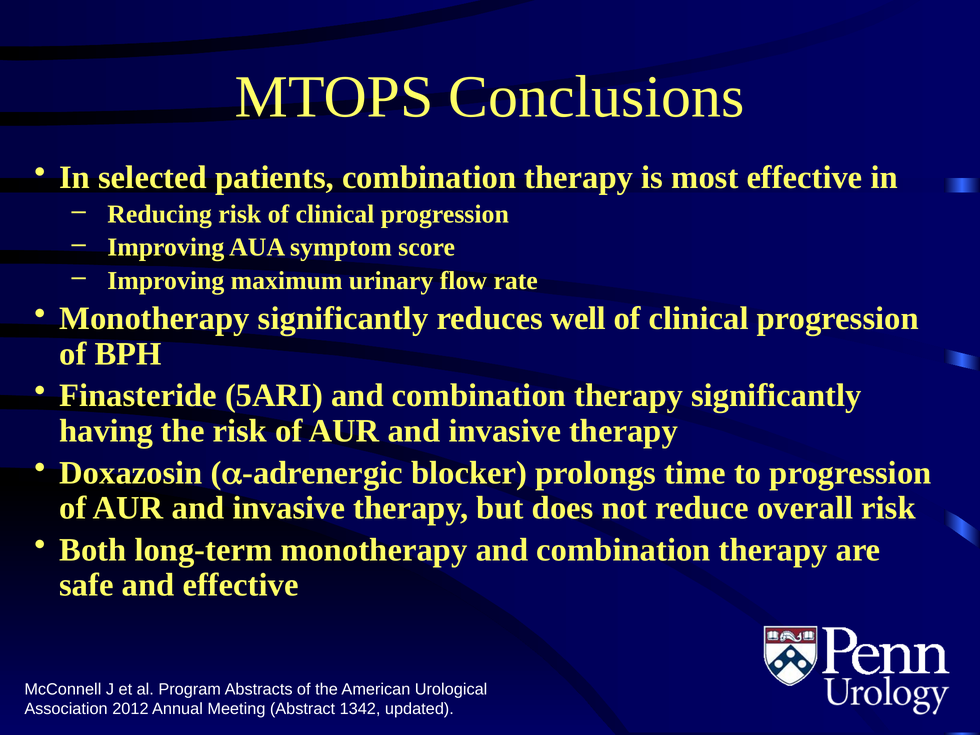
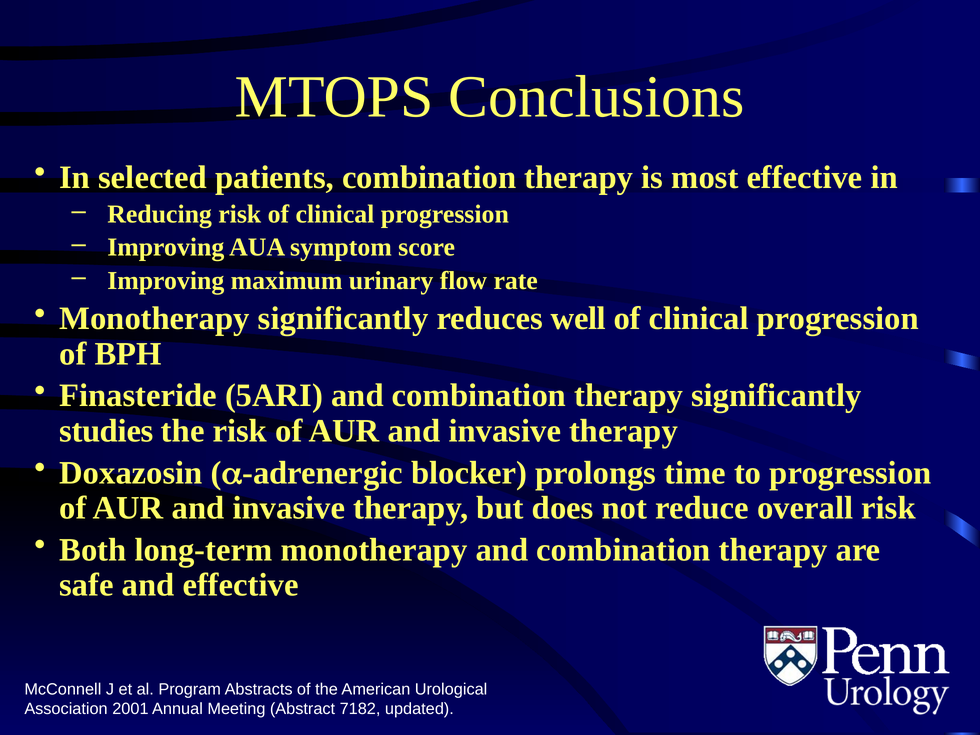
having: having -> studies (106, 431)
2012: 2012 -> 2001 (130, 709)
1342: 1342 -> 7182 (360, 709)
